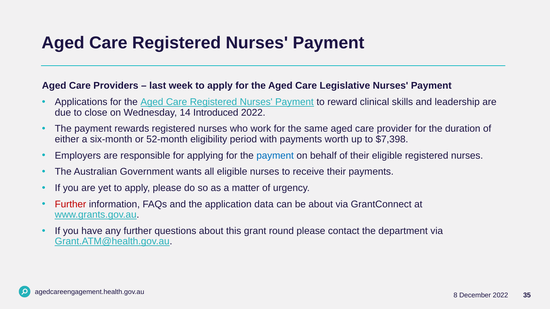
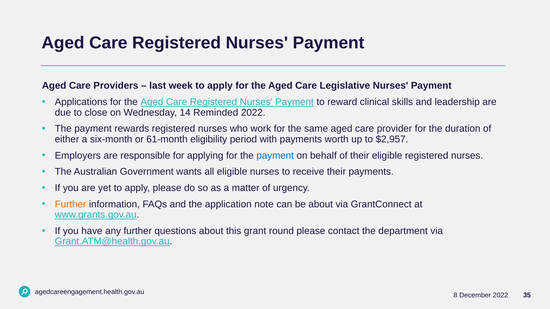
Introduced: Introduced -> Reminded (216, 113)
52-month: 52-month -> 61-month (167, 139)
$7,398: $7,398 -> $2,957 (392, 139)
Further colour: red -> orange (71, 204)
data: data -> note (264, 204)
